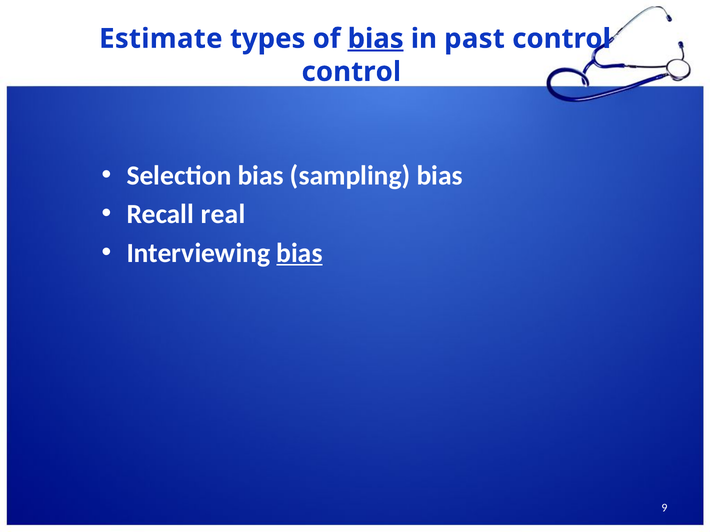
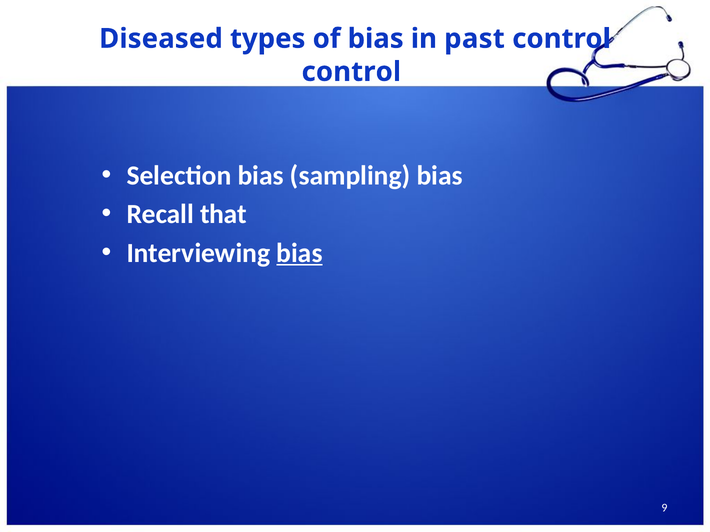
Estimate: Estimate -> Diseased (161, 39)
bias underline: present -> none (376, 39)
real: real -> that (223, 215)
